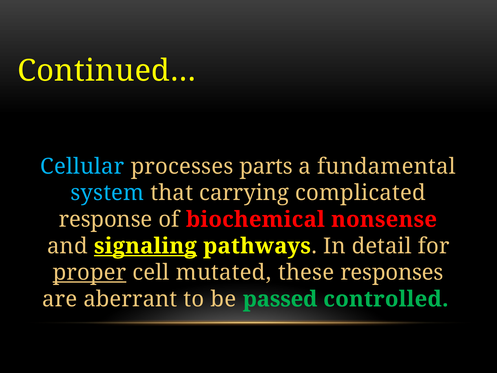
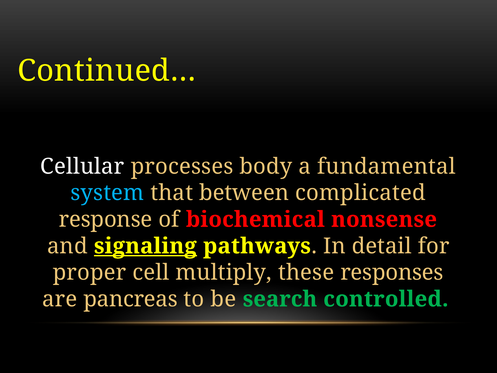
Cellular colour: light blue -> white (82, 166)
parts: parts -> body (266, 166)
carrying: carrying -> between (244, 193)
proper underline: present -> none (89, 272)
mutated: mutated -> multiply (224, 272)
aberrant: aberrant -> pancreas (131, 299)
passed: passed -> search (280, 299)
